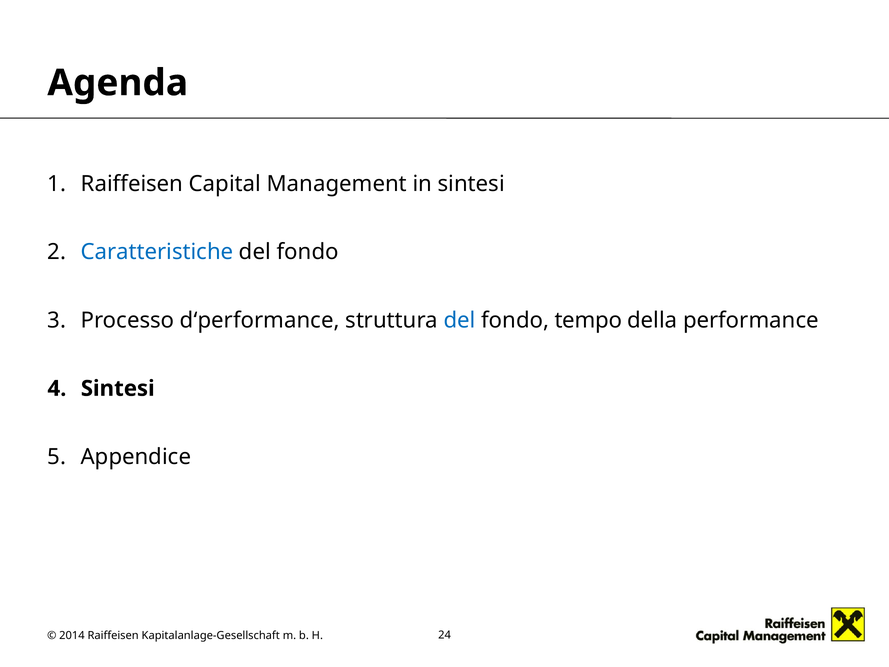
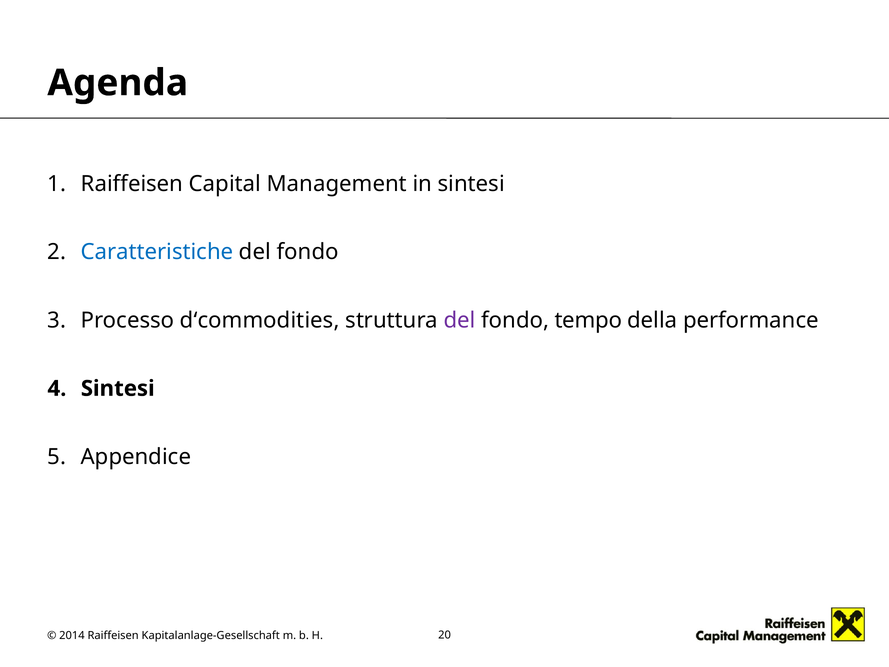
d‘performance: d‘performance -> d‘commodities (260, 320)
del colour: blue -> purple (460, 320)
24: 24 -> 20 (445, 635)
